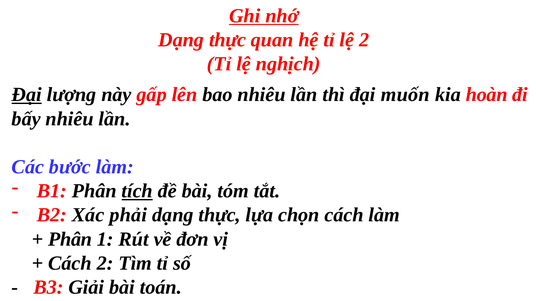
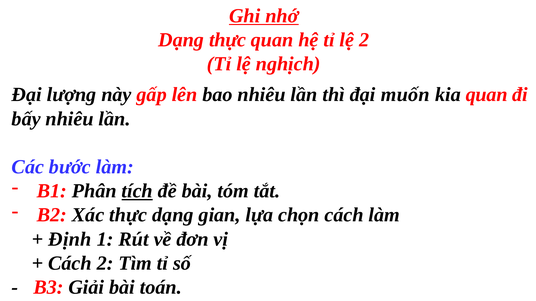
Đại underline: present -> none (27, 95)
kia hoàn: hoàn -> quan (487, 95)
Xác phải: phải -> thực (128, 215)
thực: thực -> gian (220, 215)
Phân: Phân -> Định (70, 240)
